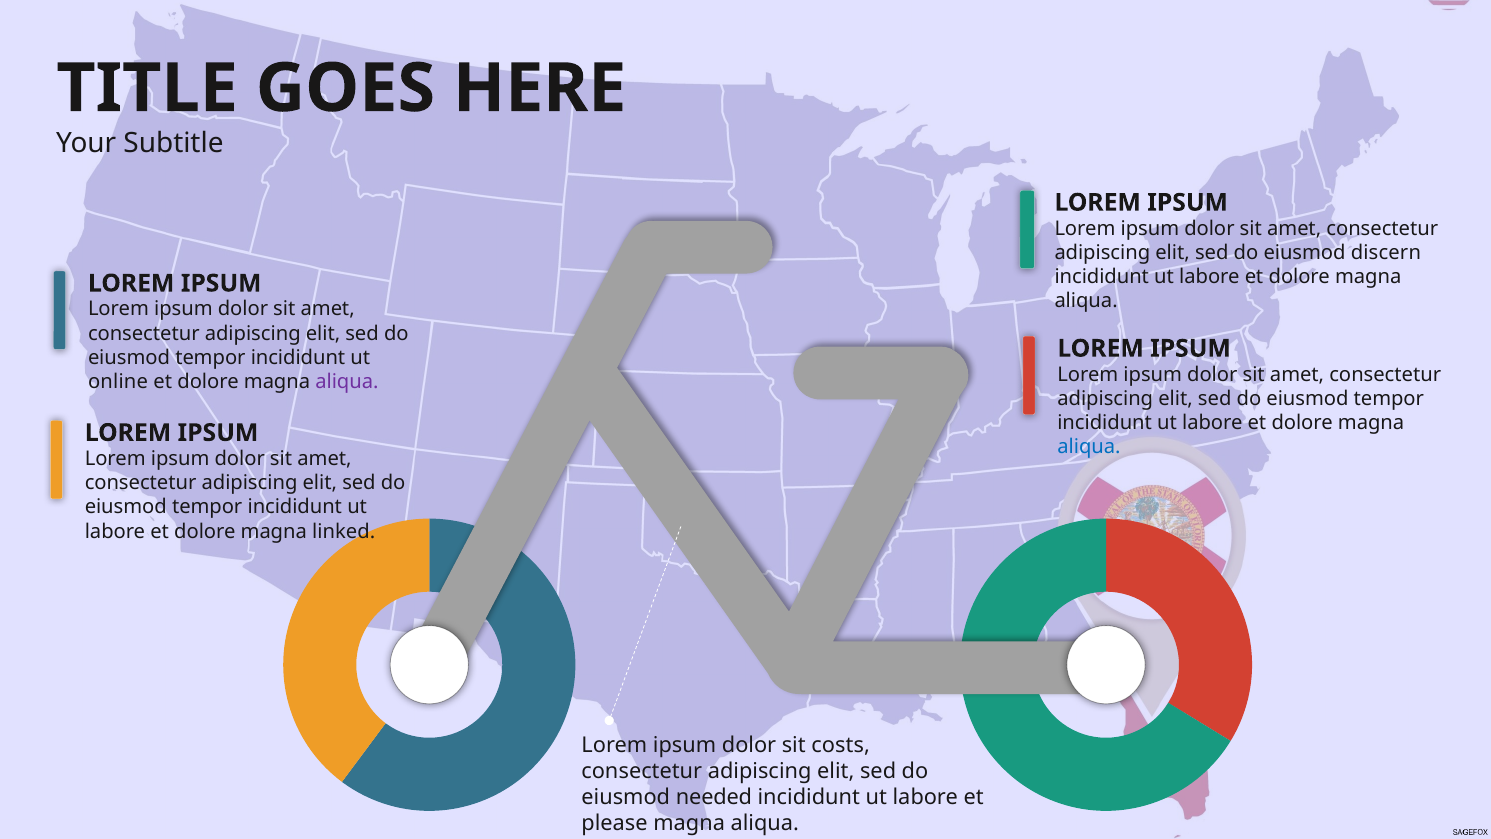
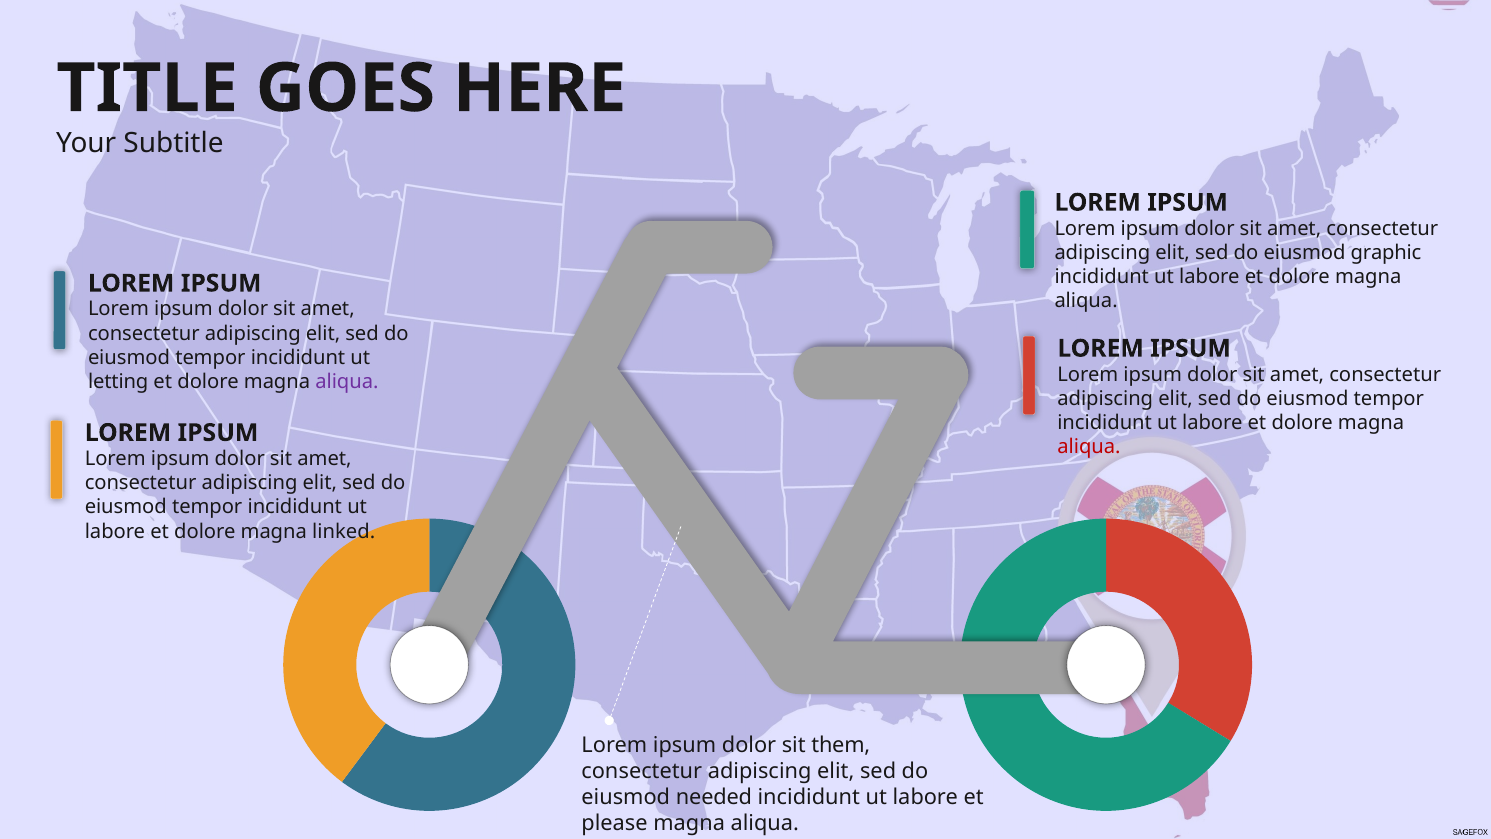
discern: discern -> graphic (1386, 253)
online: online -> letting (118, 382)
aliqua colour: blue -> red (1089, 447)
costs: costs -> them (841, 745)
